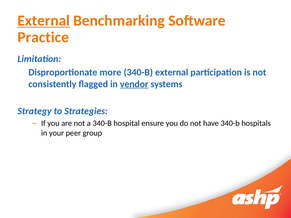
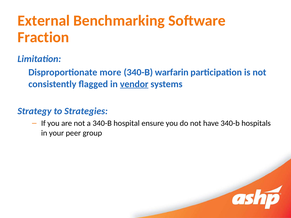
External underline: present -> none (44, 21)
Practice: Practice -> Fraction (43, 37)
340-B external: external -> warfarin (172, 72)
